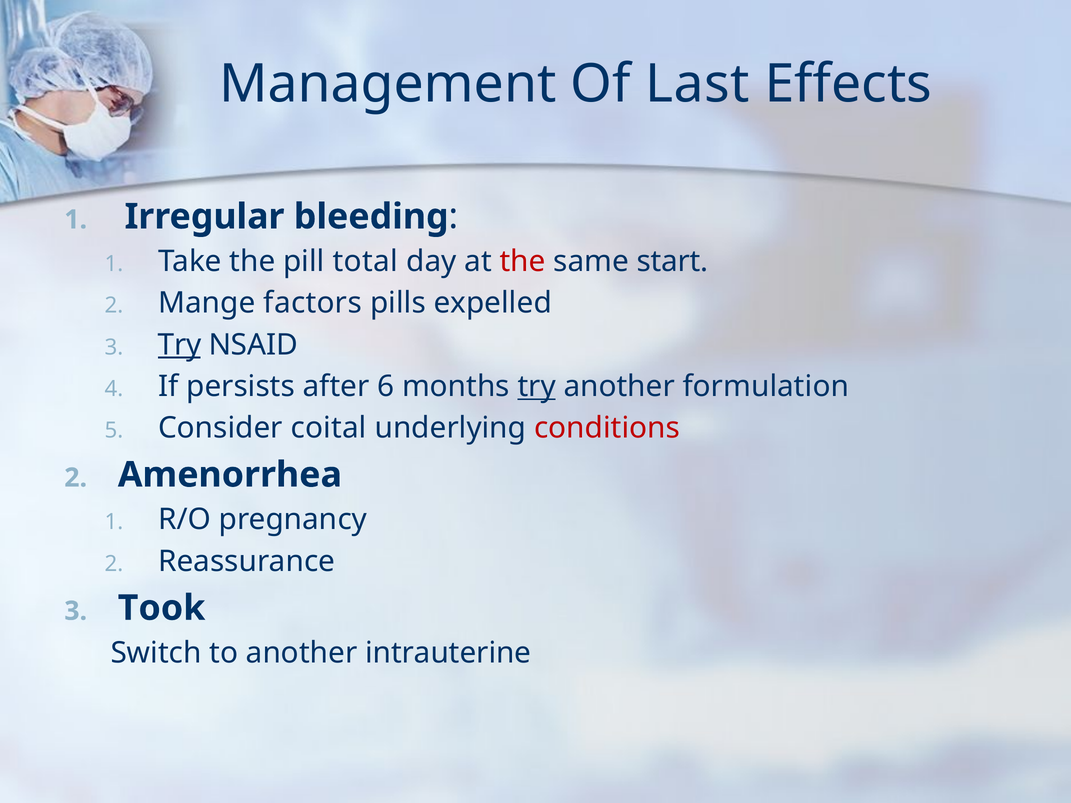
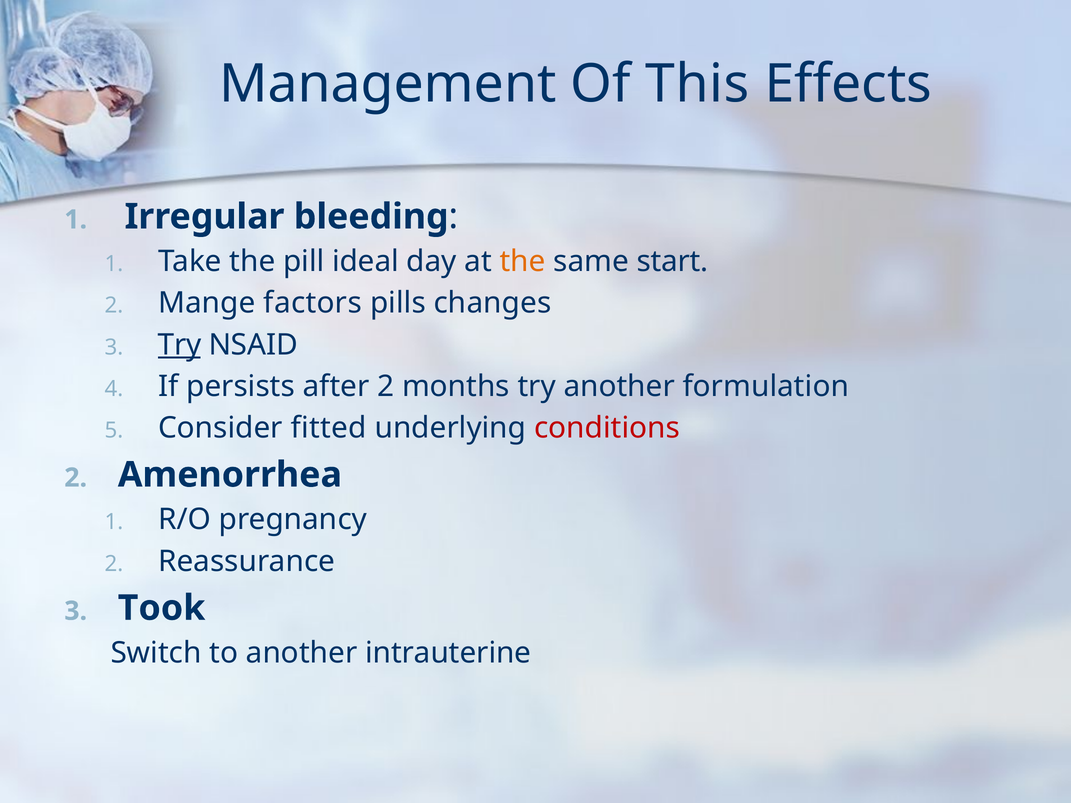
Last: Last -> This (697, 84)
total: total -> ideal (366, 262)
the colour: red -> orange (523, 262)
expelled: expelled -> changes (493, 303)
after 6: 6 -> 2 (386, 386)
try underline: present -> none (537, 386)
coital: coital -> fitted (329, 428)
